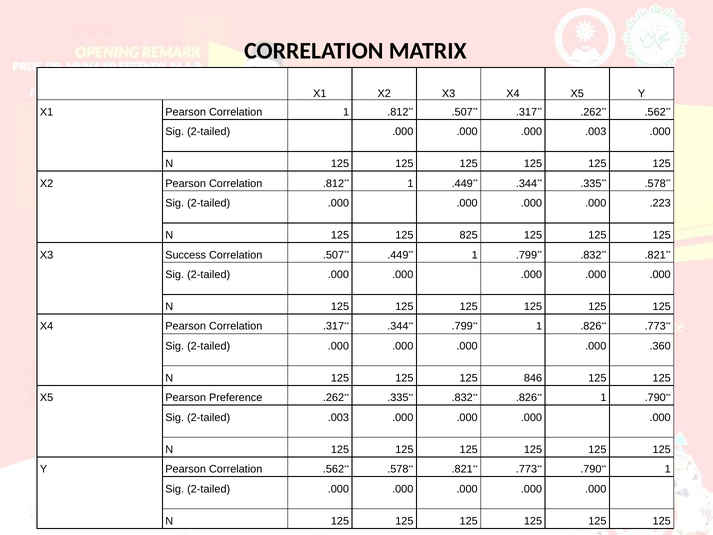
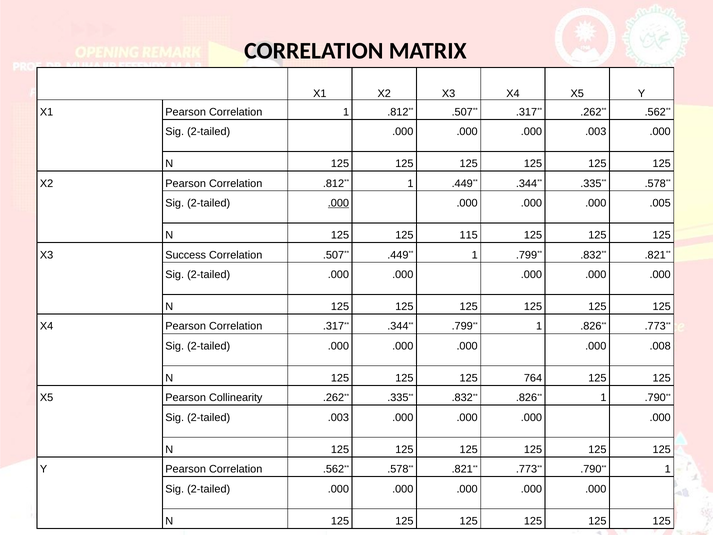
.000 underline: none -> present (338, 203)
.223: .223 -> .005 (660, 203)
825: 825 -> 115 (469, 235)
.360: .360 -> .008 (660, 346)
846: 846 -> 764 (533, 378)
Preference: Preference -> Collinearity (236, 398)
